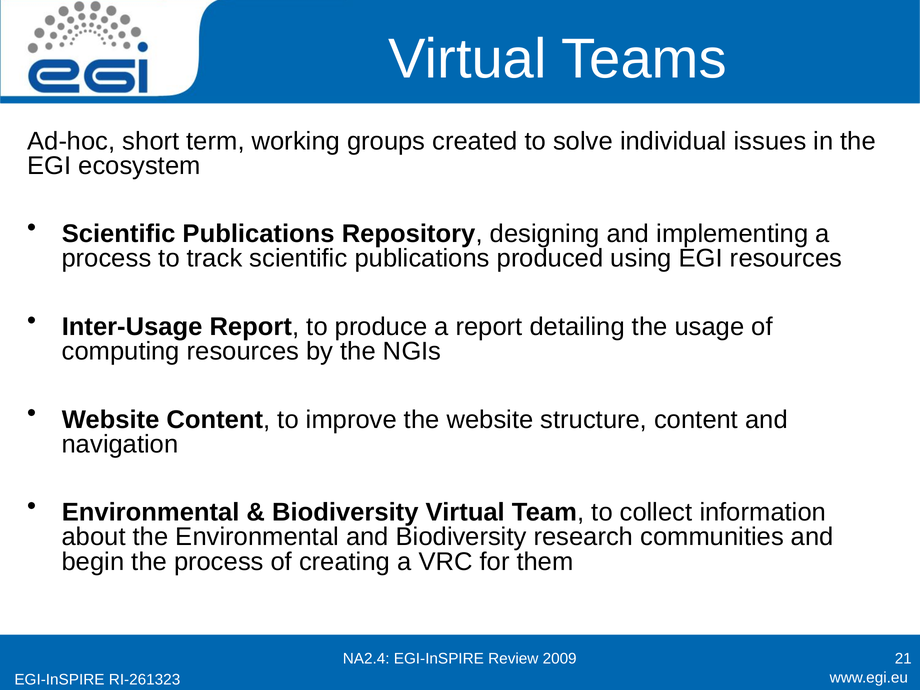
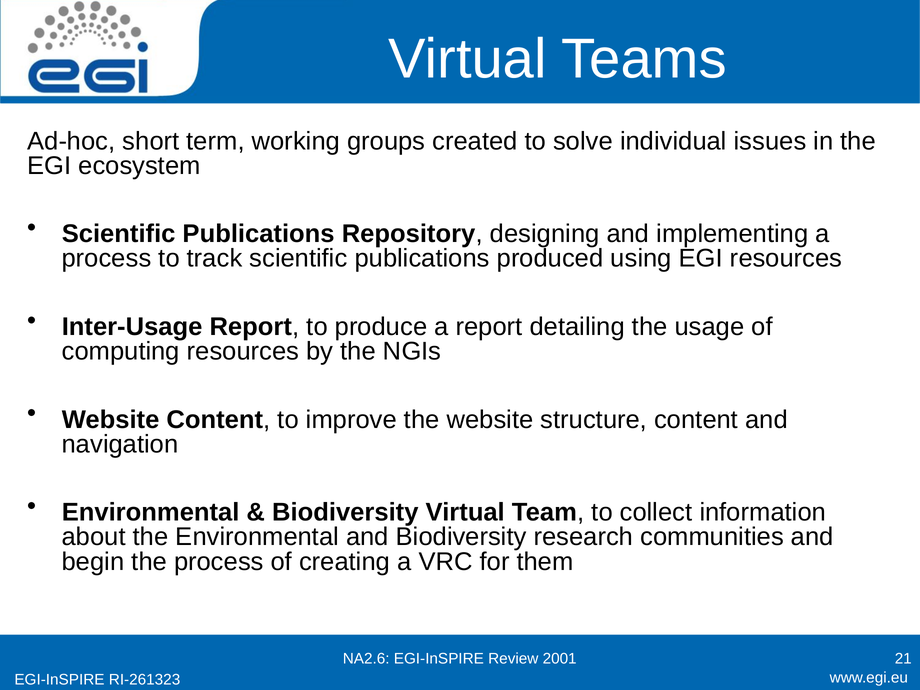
NA2.4: NA2.4 -> NA2.6 (366, 659)
2009: 2009 -> 2001 (560, 659)
